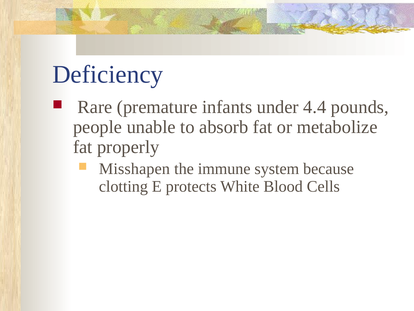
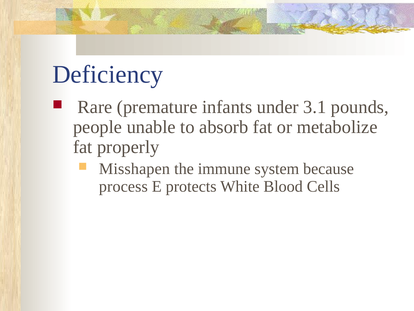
4.4: 4.4 -> 3.1 (315, 107)
clotting: clotting -> process (123, 186)
